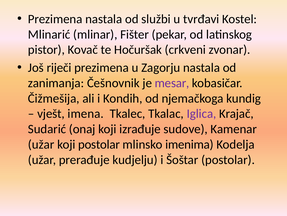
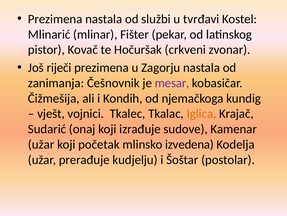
imena: imena -> vojnici (86, 113)
Iglica colour: purple -> orange (201, 113)
koji postolar: postolar -> početak (99, 144)
imenima: imenima -> izvedena (189, 144)
